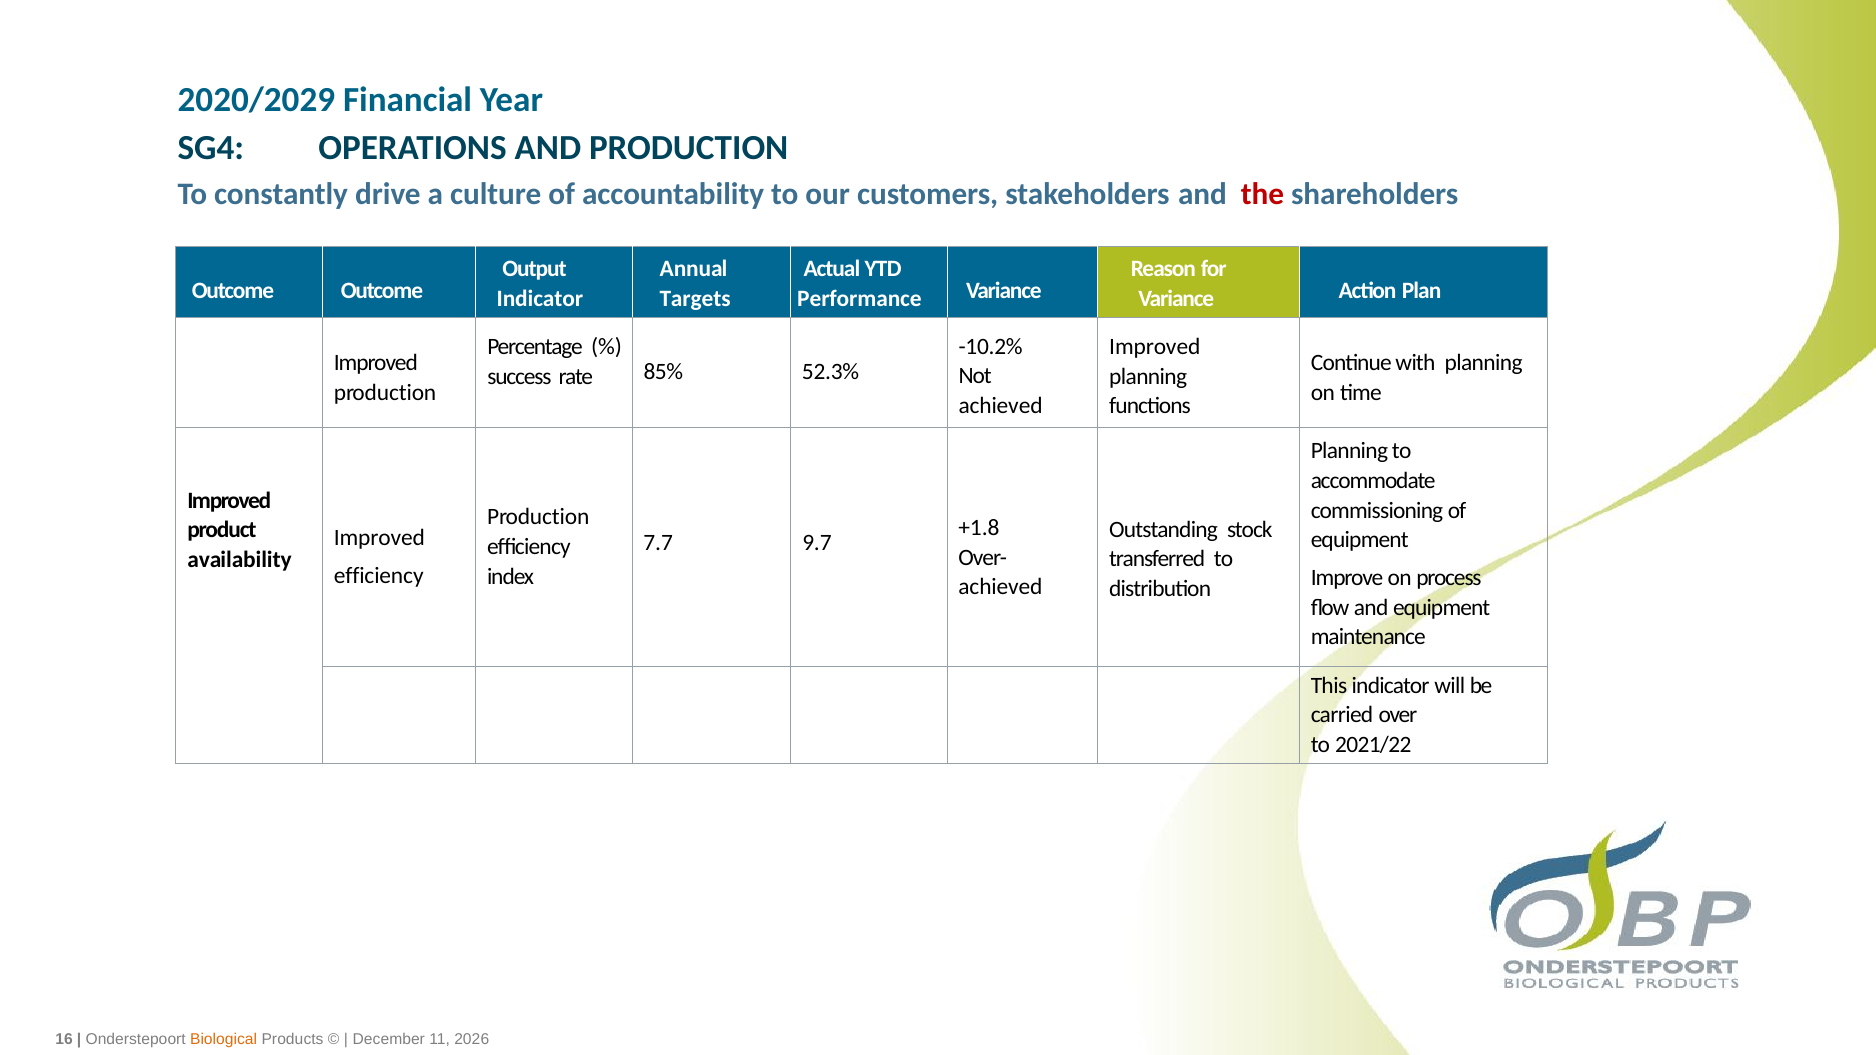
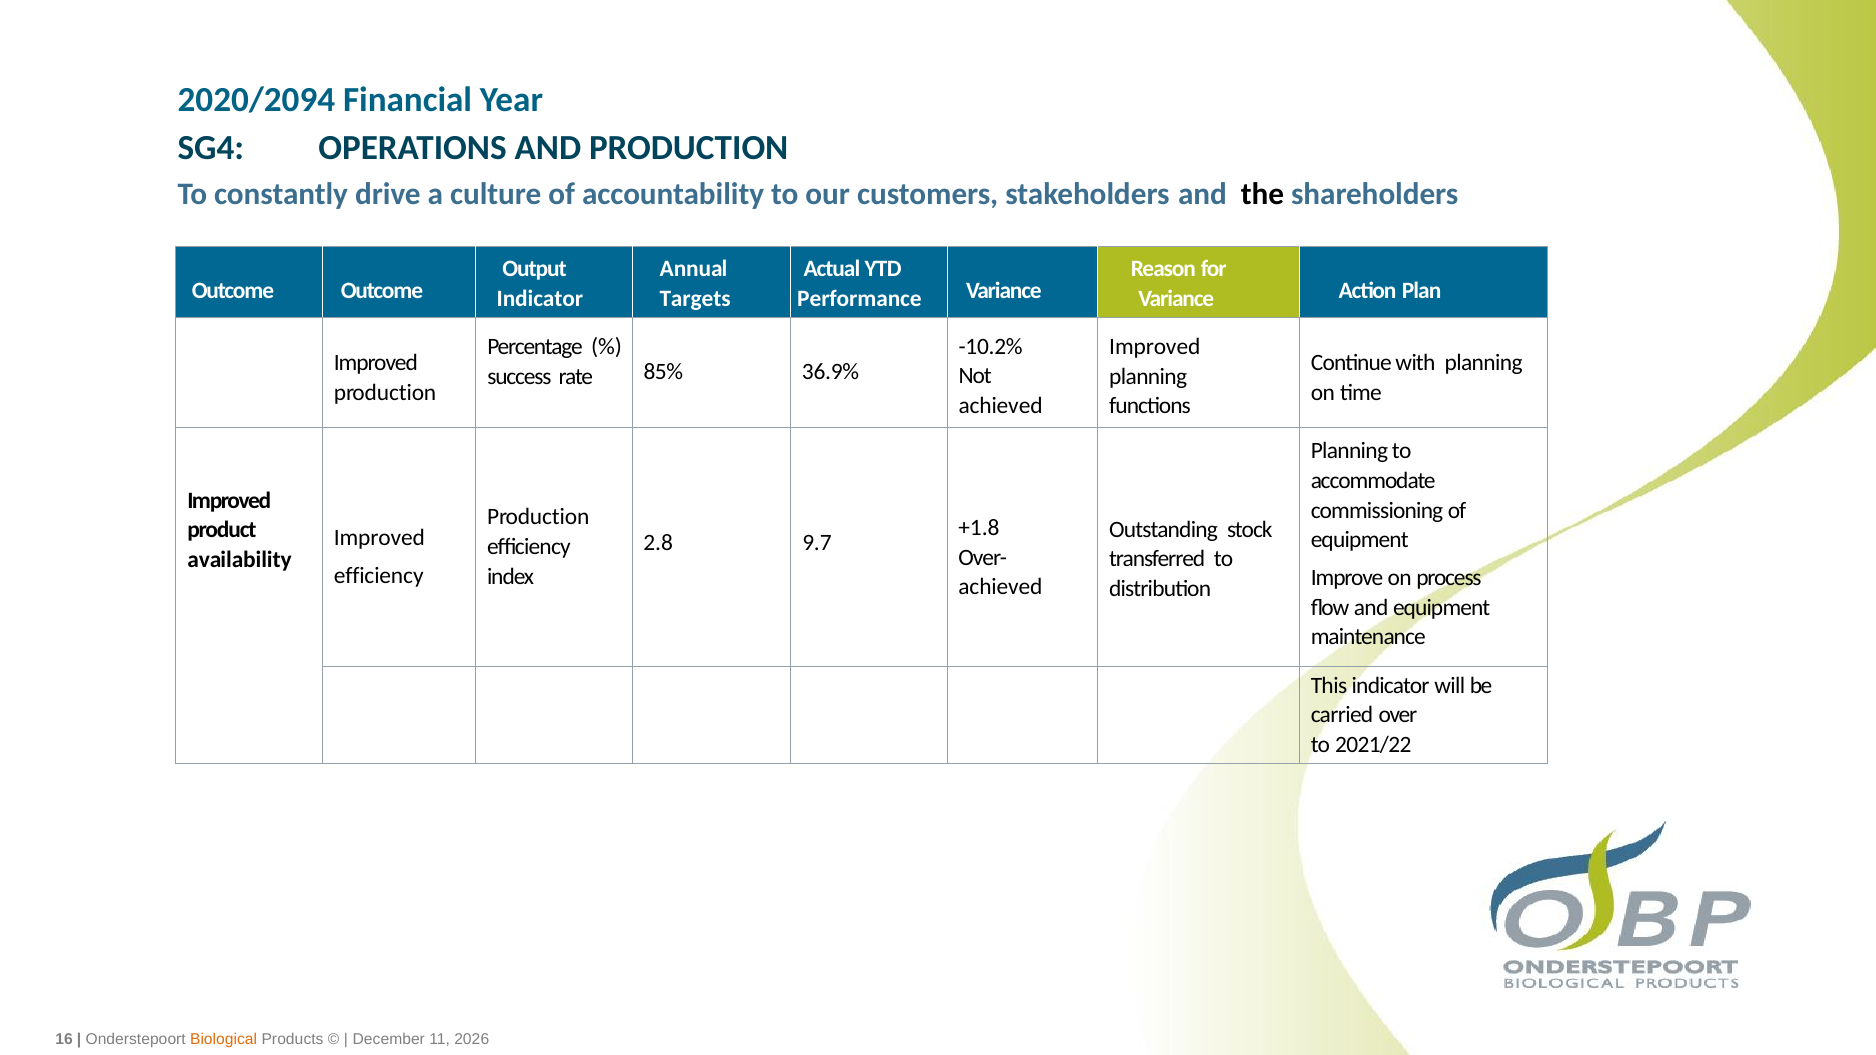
2020/2029: 2020/2029 -> 2020/2094 (256, 100)
the colour: red -> black (1262, 194)
52.3%: 52.3% -> 36.9% (831, 372)
7.7: 7.7 -> 2.8 (658, 543)
